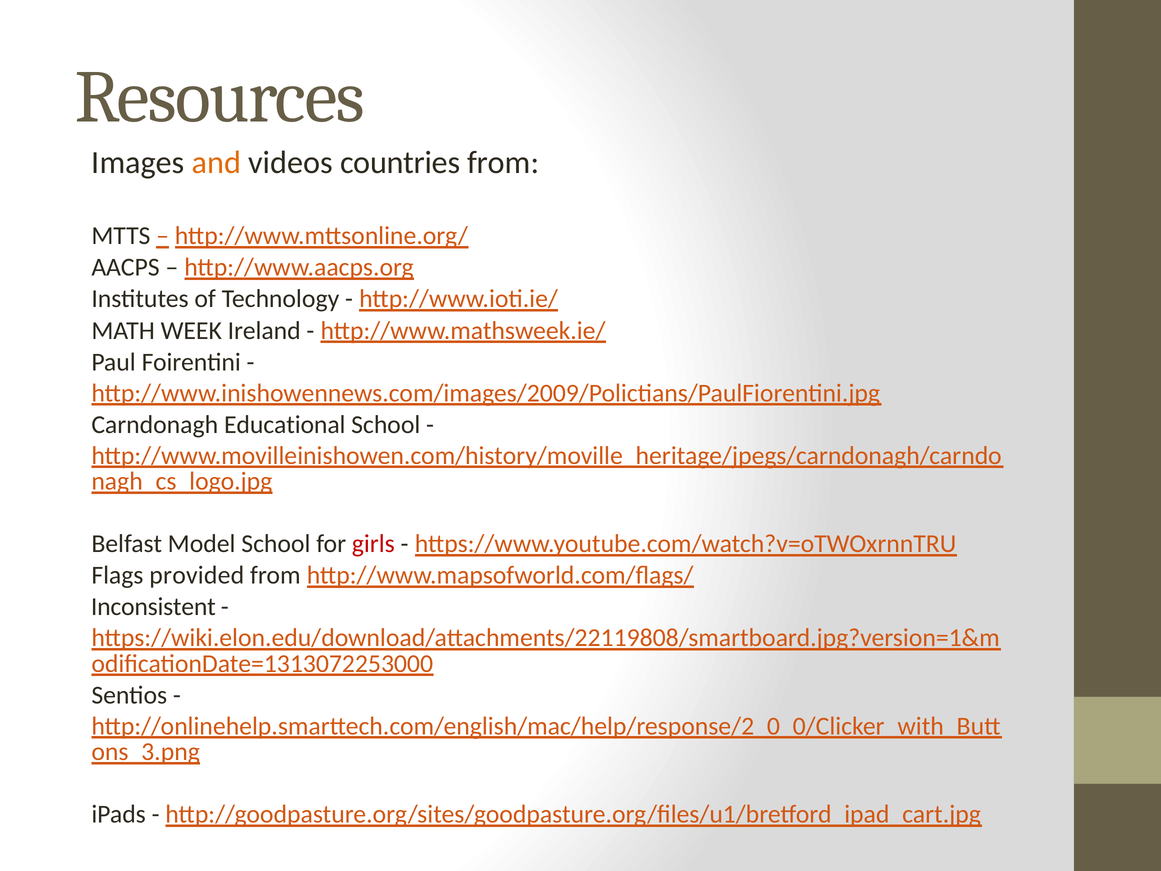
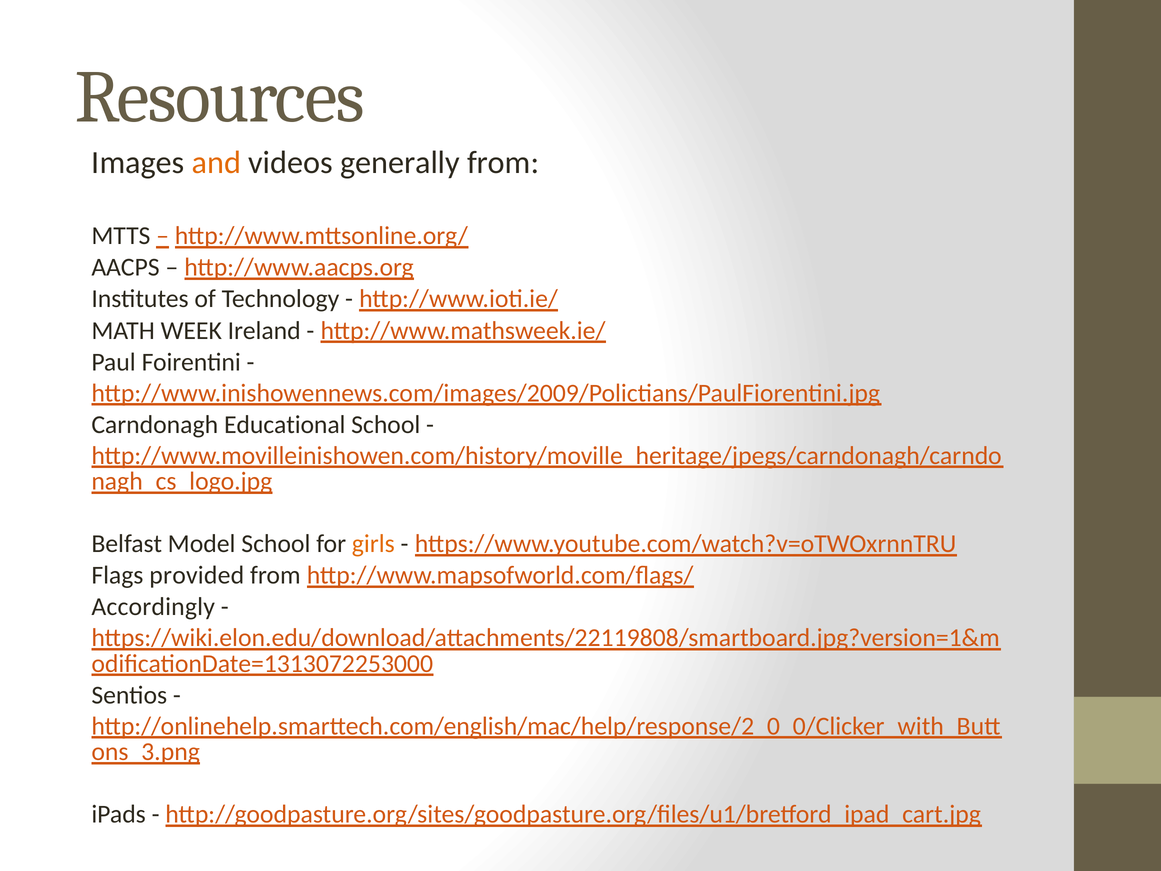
countries: countries -> generally (400, 163)
girls colour: red -> orange (373, 544)
Inconsistent: Inconsistent -> Accordingly (153, 607)
